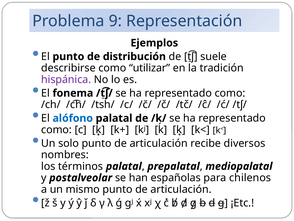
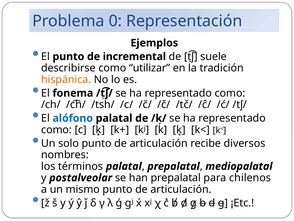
9: 9 -> 0 (115, 21)
distribución: distribución -> incremental (134, 56)
hispánica colour: purple -> orange (66, 79)
han españolas: españolas -> prepalatal (176, 177)
